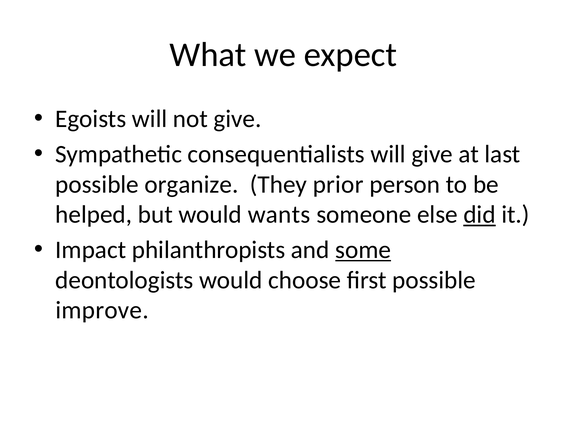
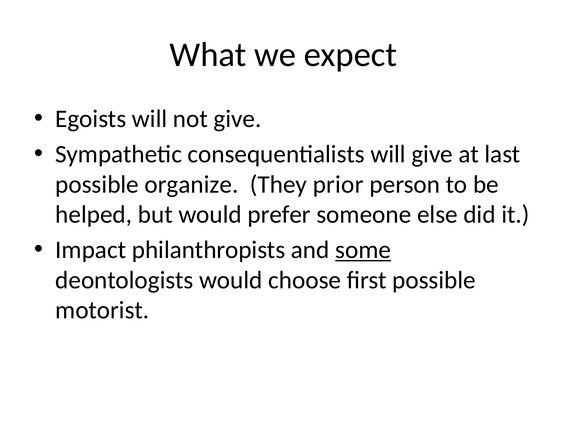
wants: wants -> prefer (279, 215)
did underline: present -> none (480, 215)
improve: improve -> motorist (102, 311)
